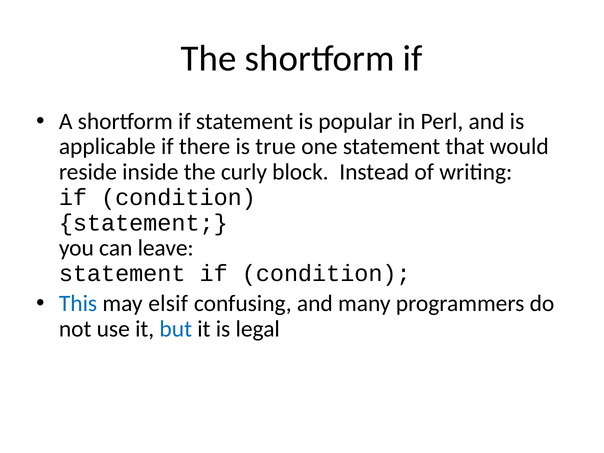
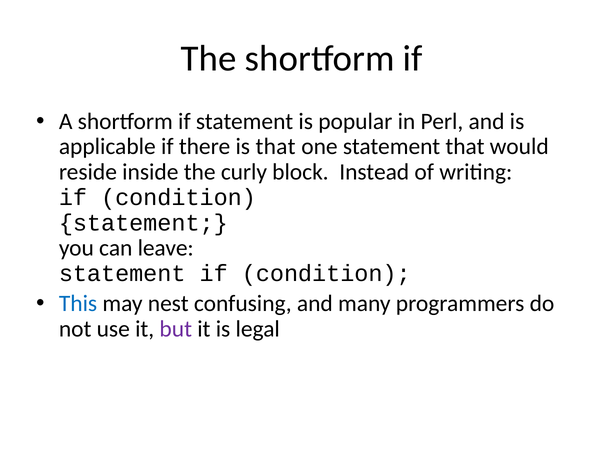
is true: true -> that (276, 147)
elsif: elsif -> nest (168, 304)
but colour: blue -> purple (176, 329)
